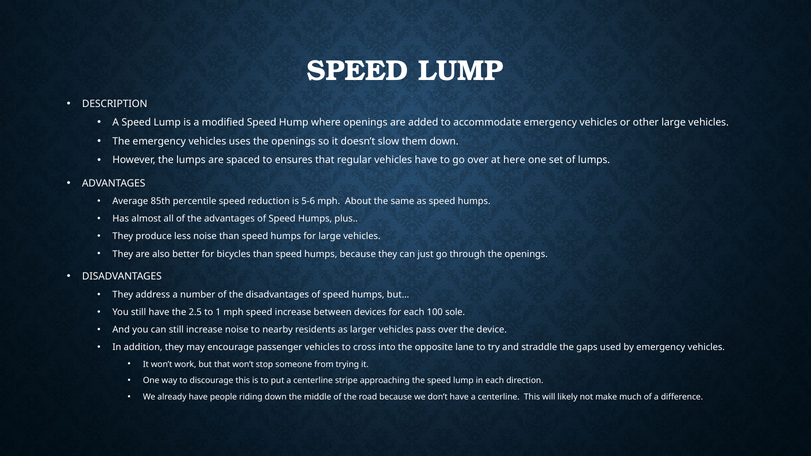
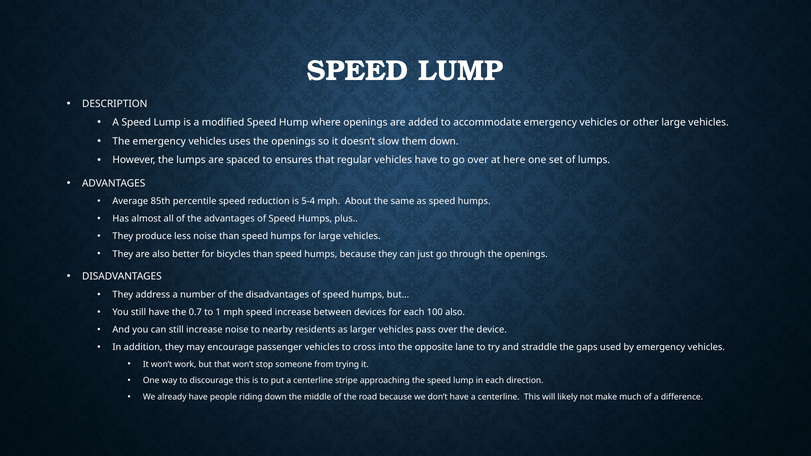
5-6: 5-6 -> 5-4 (308, 201)
2.5: 2.5 -> 0.7 (195, 312)
100 sole: sole -> also (455, 312)
